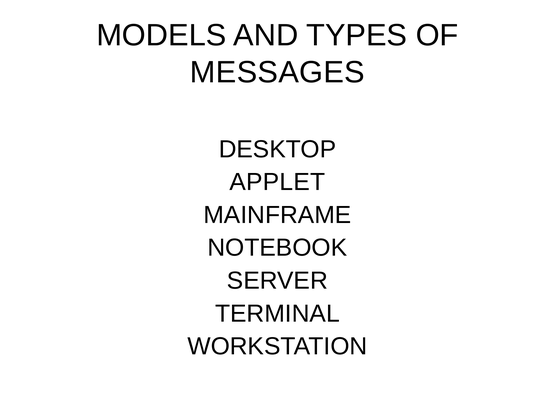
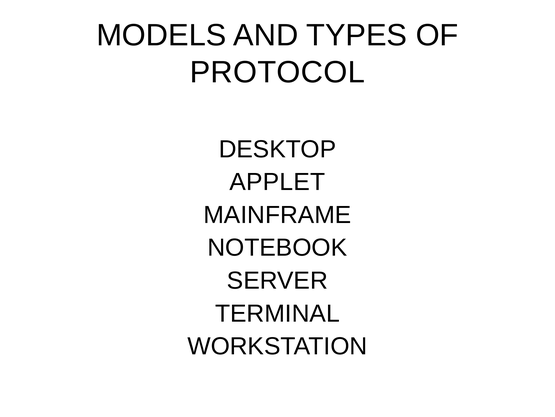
MESSAGES: MESSAGES -> PROTOCOL (277, 72)
